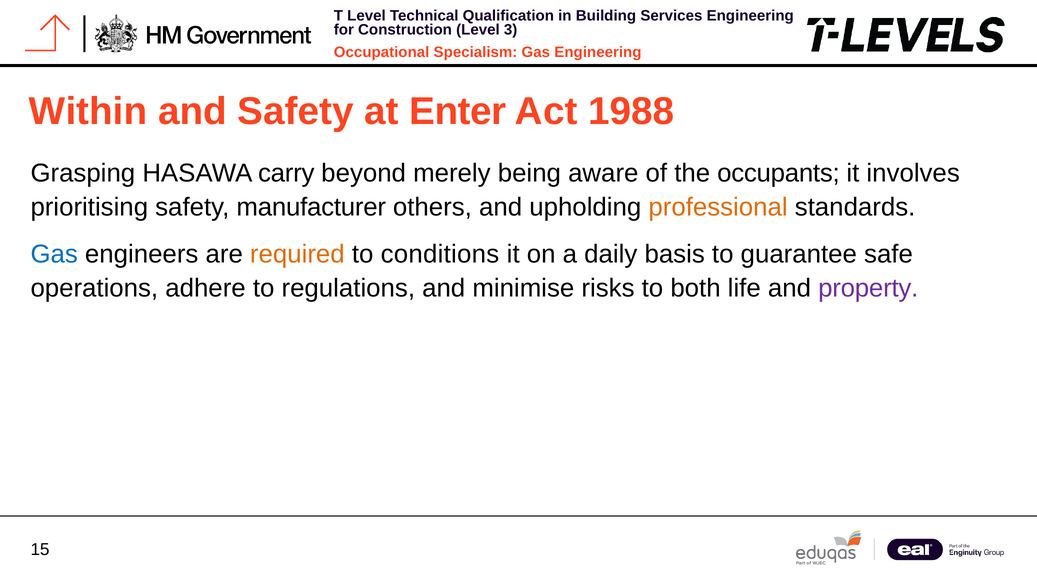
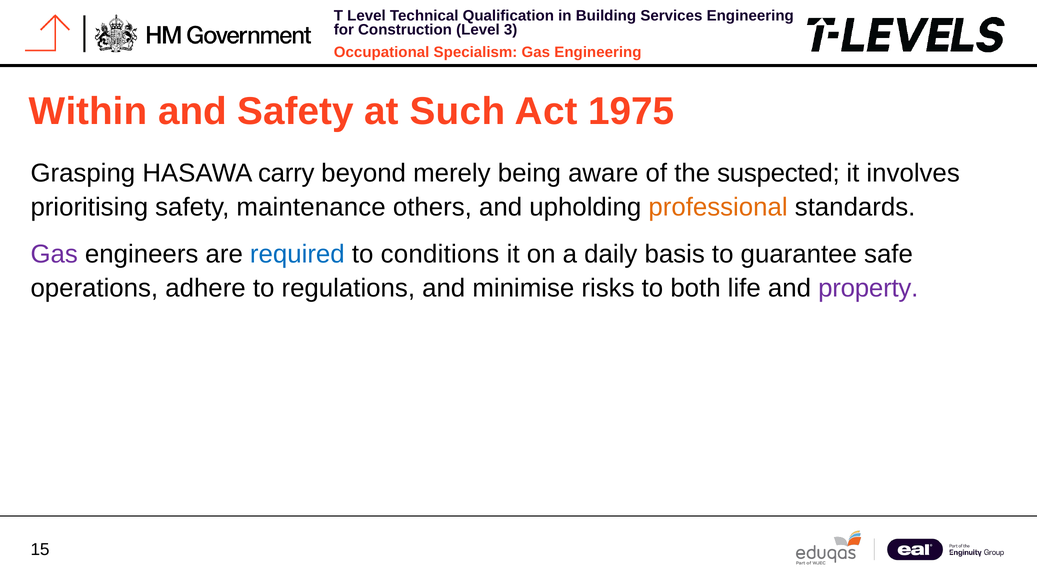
Enter: Enter -> Such (457, 111)
1988: 1988 -> 1975 (631, 111)
occupants: occupants -> suspected (778, 173)
manufacturer: manufacturer -> maintenance (311, 207)
Gas colour: blue -> purple (54, 254)
required colour: orange -> blue (297, 254)
